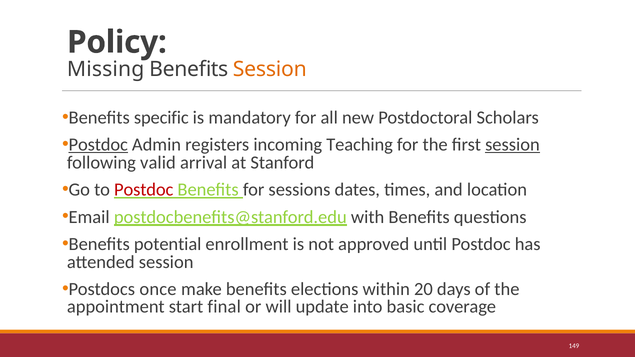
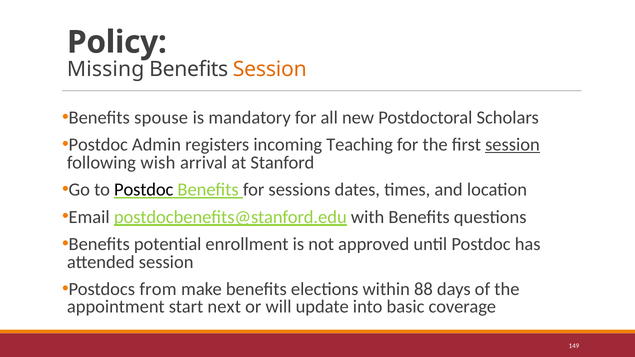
specific: specific -> spouse (161, 118)
Postdoc underline: present -> none (98, 145)
valid: valid -> wish (158, 163)
Postdoc colour: red -> black (144, 190)
once: once -> from (158, 289)
20: 20 -> 88 (423, 289)
final: final -> next (224, 307)
